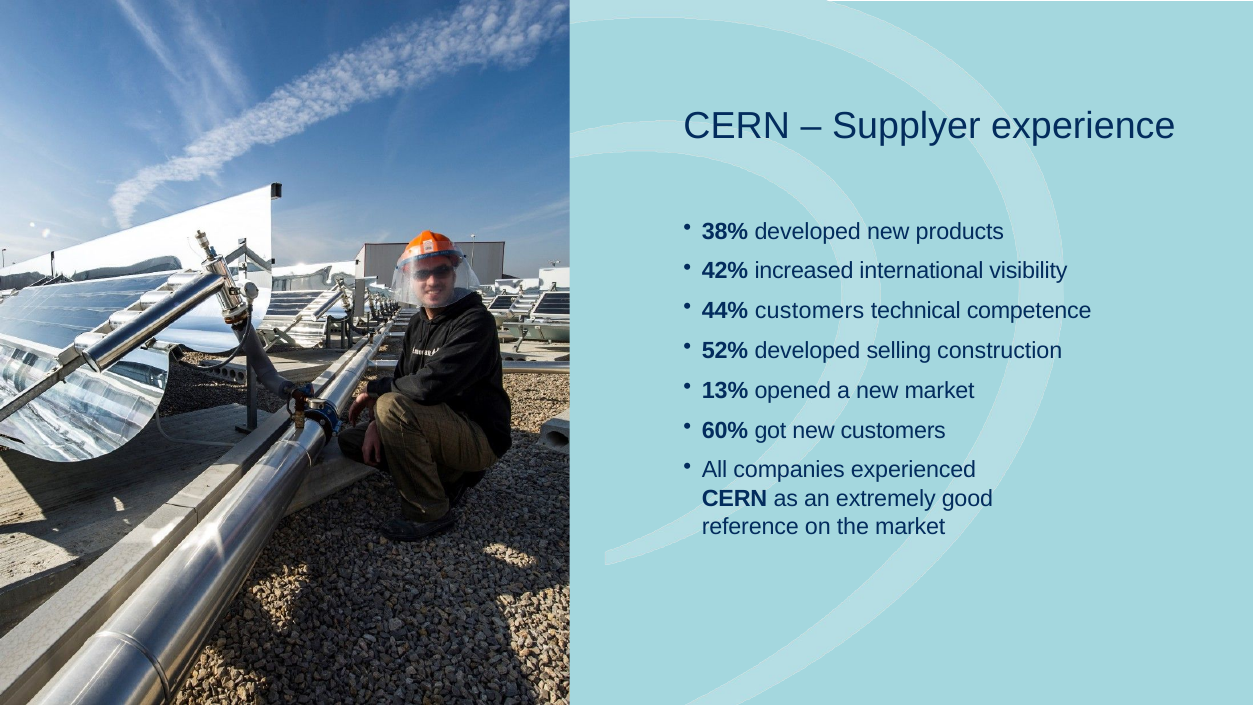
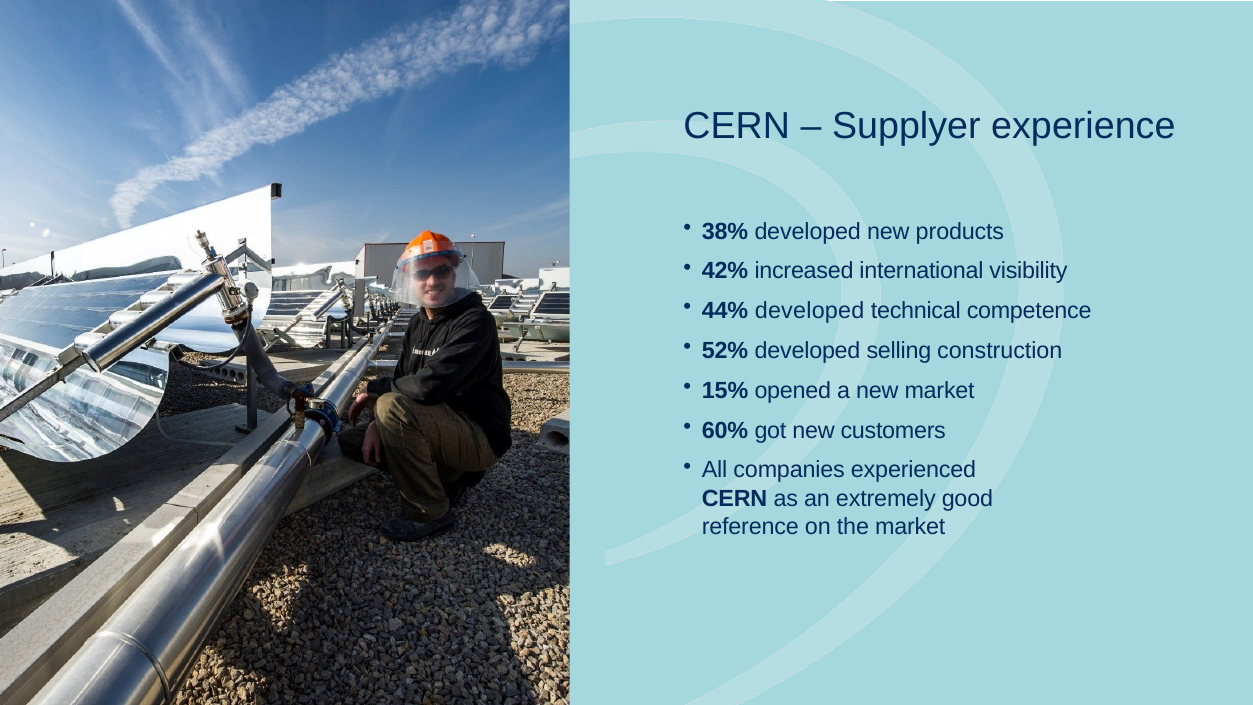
44% customers: customers -> developed (810, 311)
13%: 13% -> 15% (725, 390)
